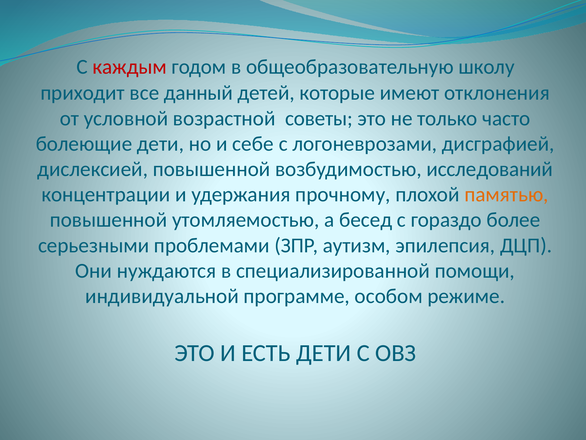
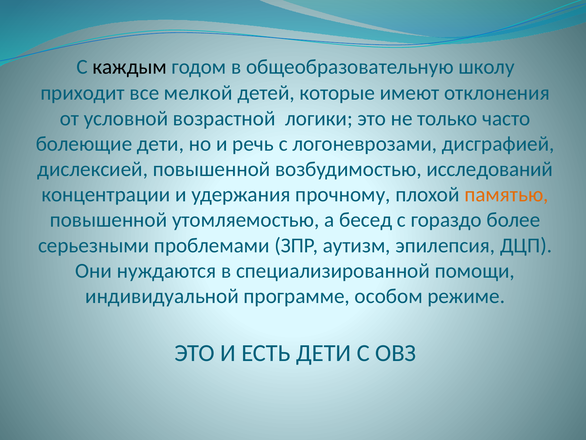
каждым colour: red -> black (130, 67)
данный: данный -> мелкой (198, 93)
советы: советы -> логики (319, 118)
себе: себе -> речь (253, 144)
